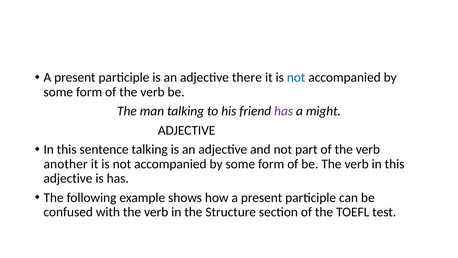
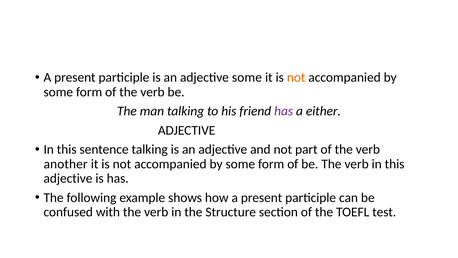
adjective there: there -> some (247, 77)
not colour: blue -> orange (296, 77)
might: might -> either (323, 111)
